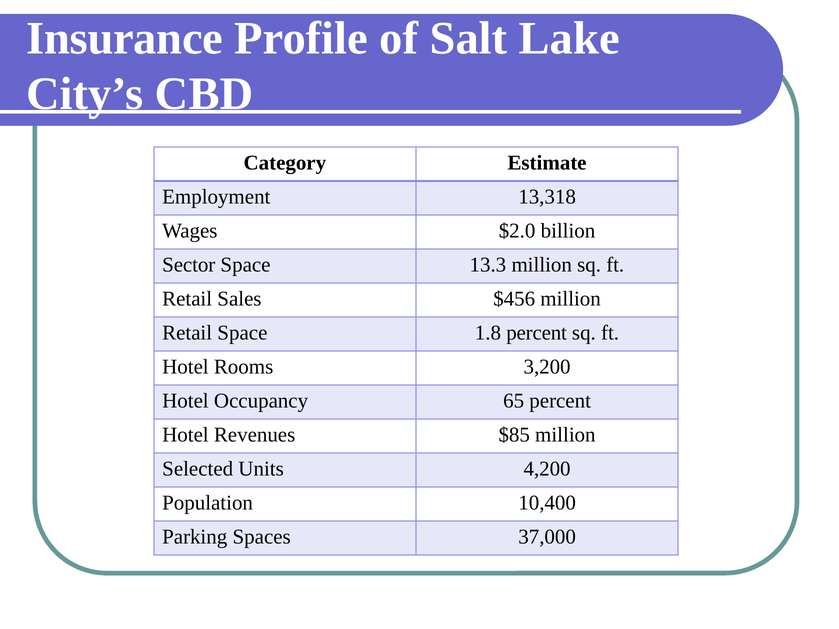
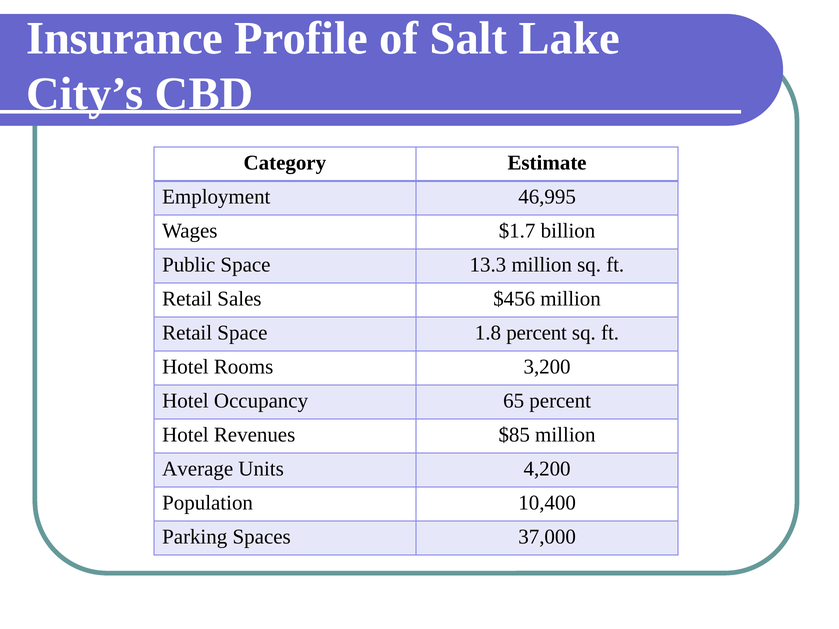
13,318: 13,318 -> 46,995 (547, 197)
$2.0: $2.0 -> $1.7 (517, 231)
Sector: Sector -> Public (189, 265)
Selected: Selected -> Average (198, 469)
